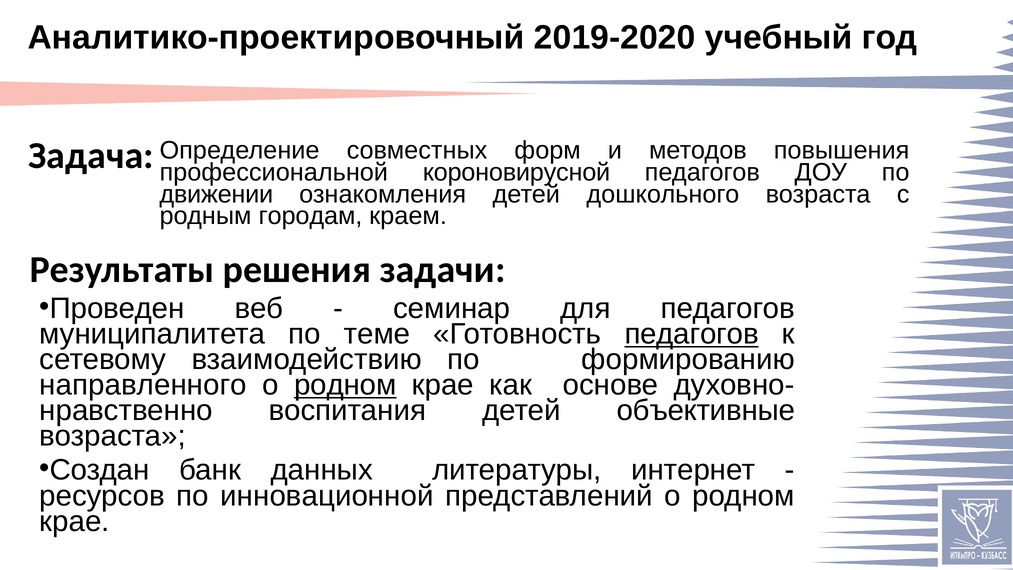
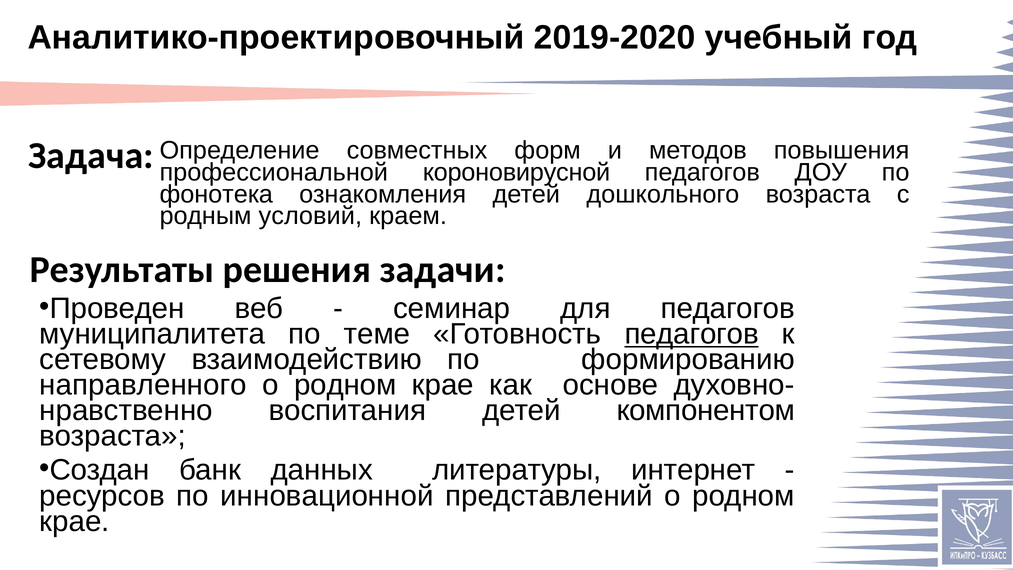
движении: движении -> фонотека (216, 194)
городам: городам -> условий (310, 216)
родном underline: present -> none (345, 385)
объективные: объективные -> компонентом (706, 411)
